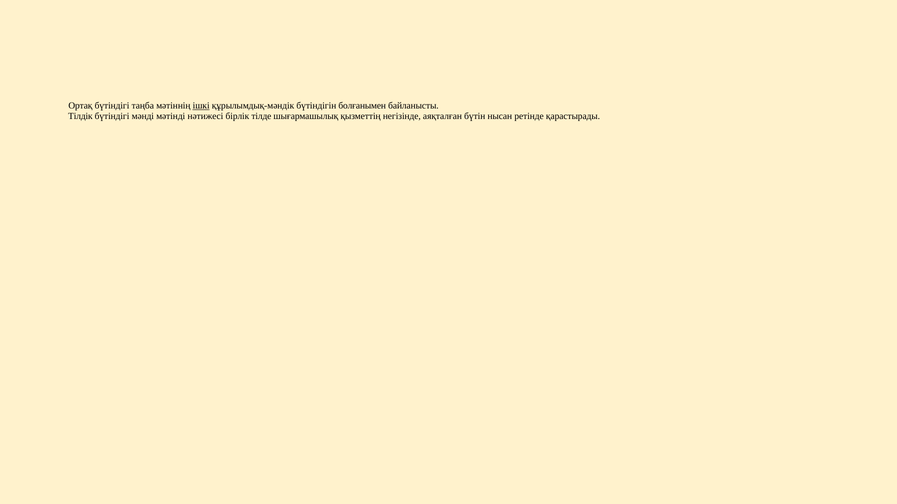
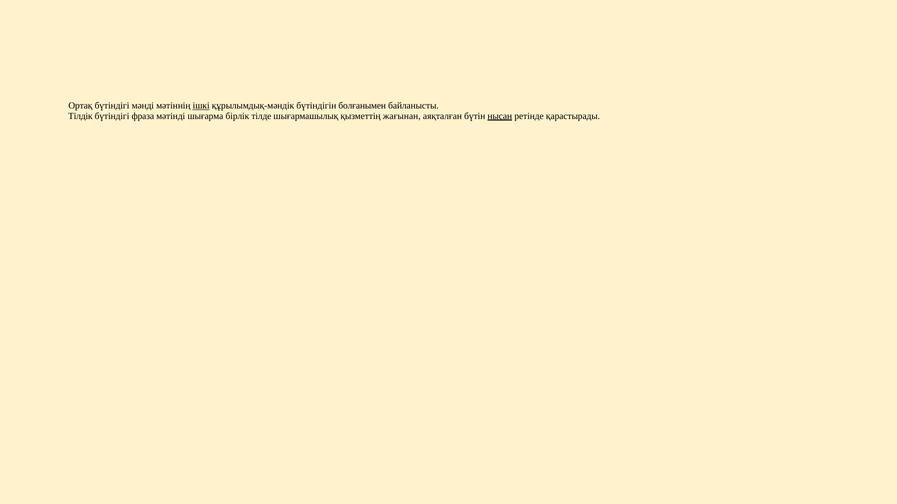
таңба: таңба -> мәнді (143, 106)
мәнді: мәнді -> фраза (143, 116)
нәтижесі: нәтижесі -> шығарма (205, 116)
негізінде: негізінде -> жағынан (402, 116)
нысан underline: none -> present (500, 116)
